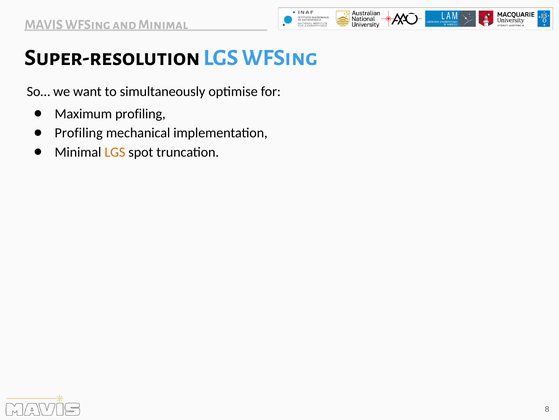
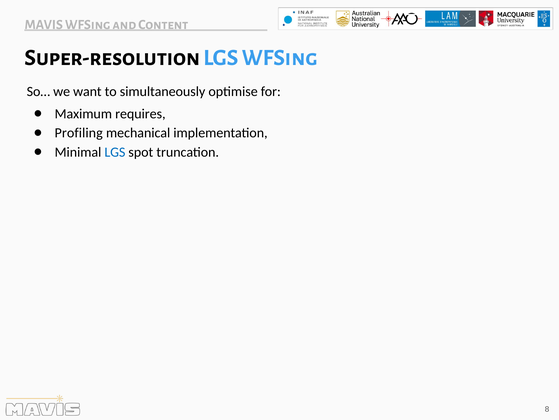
and Minimal: Minimal -> Content (163, 25)
Maximum profiling: profiling -> requires (140, 114)
LGS colour: orange -> blue (115, 152)
